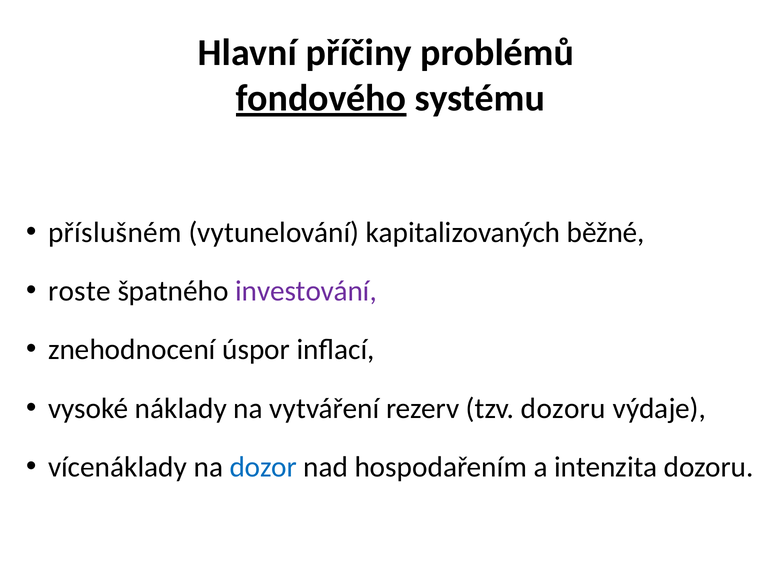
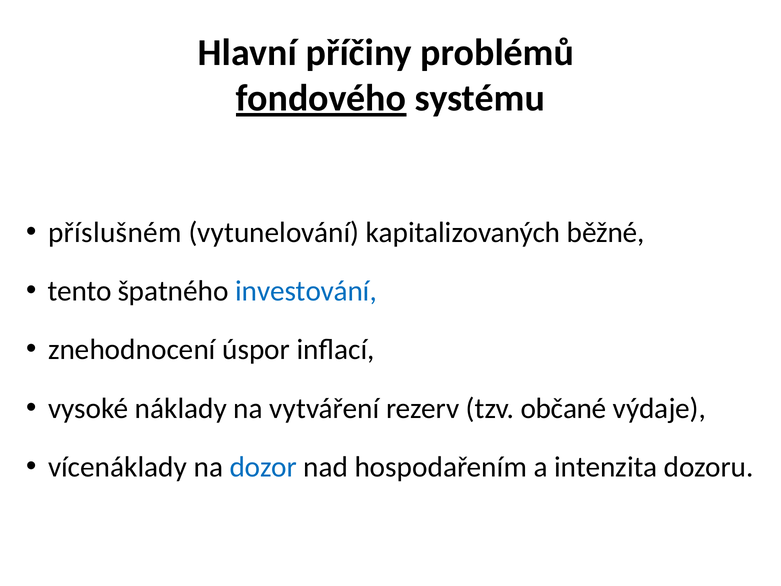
roste: roste -> tento (80, 291)
investování colour: purple -> blue (306, 291)
tzv dozoru: dozoru -> občané (564, 408)
